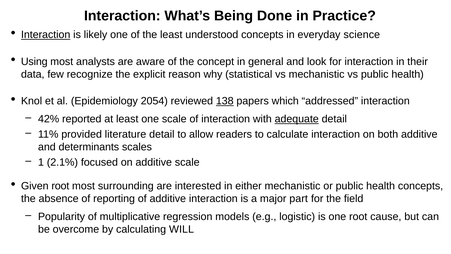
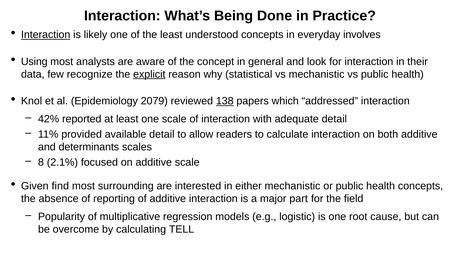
science: science -> involves (362, 35)
explicit underline: none -> present (149, 74)
2054: 2054 -> 2079 (154, 101)
adequate underline: present -> none (297, 119)
literature: literature -> available (126, 134)
1: 1 -> 8 (41, 162)
Given root: root -> find (60, 186)
WILL: WILL -> TELL (182, 229)
